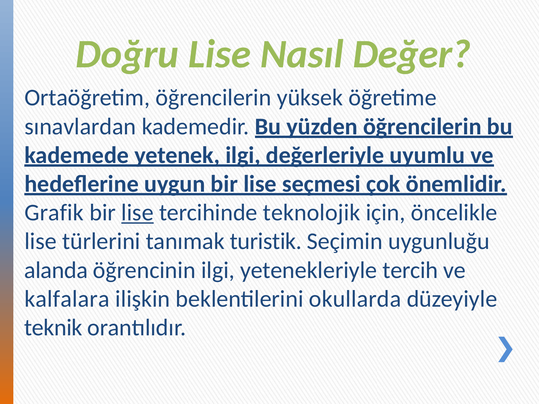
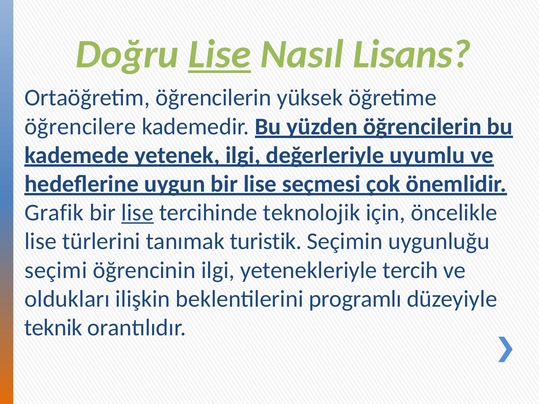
Lise underline: none -> present (220, 54)
Değer: Değer -> Lisans (412, 54)
sınavlardan: sınavlardan -> öğrencilere (80, 127)
alanda: alanda -> seçimi (56, 270)
kalfalara: kalfalara -> oldukları (67, 299)
okullarda: okullarda -> programlı (355, 299)
